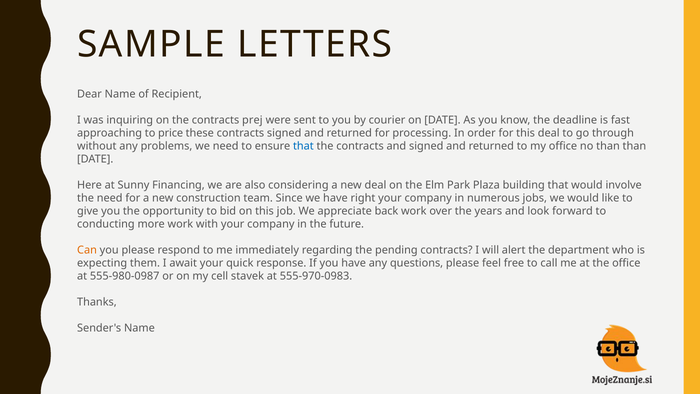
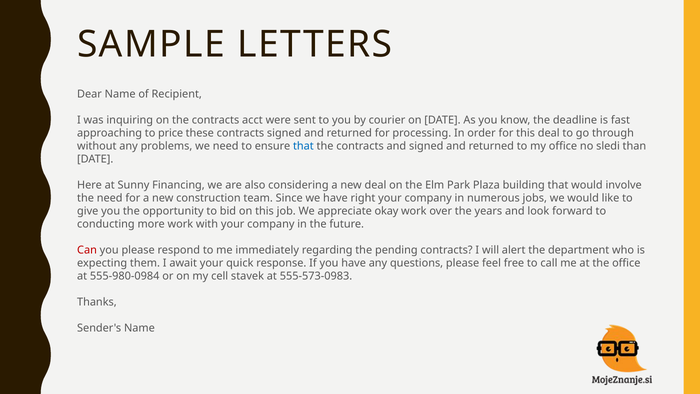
prej: prej -> acct (252, 120)
no than: than -> sledi (608, 146)
back: back -> okay (387, 211)
Can colour: orange -> red (87, 250)
555-980-0987: 555-980-0987 -> 555-980-0984 (125, 276)
555-970-0983: 555-970-0983 -> 555-573-0983 (316, 276)
